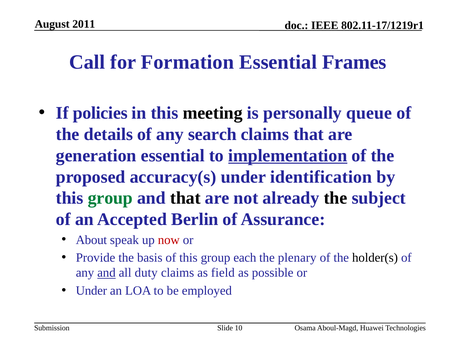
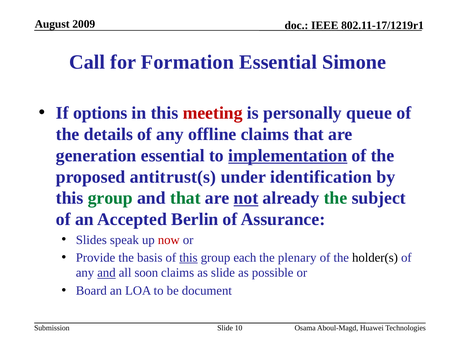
2011: 2011 -> 2009 (84, 24)
Frames: Frames -> Simone (354, 62)
policies: policies -> options (100, 113)
meeting colour: black -> red (213, 113)
search: search -> offline (212, 134)
accuracy(s: accuracy(s -> antitrust(s (173, 177)
that colour: black -> green (185, 198)
not underline: none -> present (246, 198)
the colour: black -> green (336, 198)
About: About -> Slides (91, 240)
this underline: none -> present (188, 258)
duty: duty -> soon (146, 273)
as field: field -> slide (223, 273)
Under: Under -> Board (91, 291)
employed: employed -> document (207, 291)
